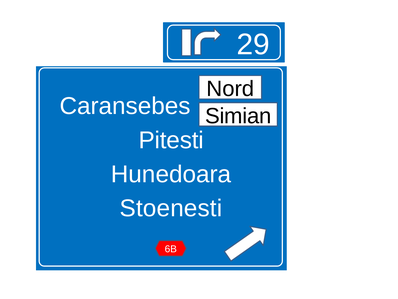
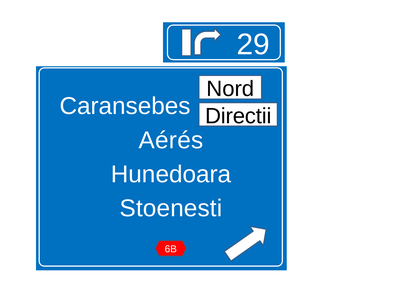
Simian: Simian -> Directii (238, 116)
Pitesti: Pitesti -> Aérés (171, 140)
